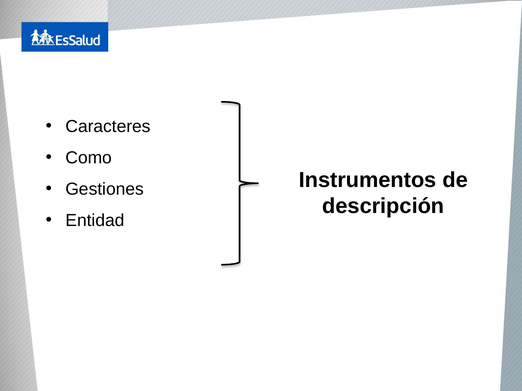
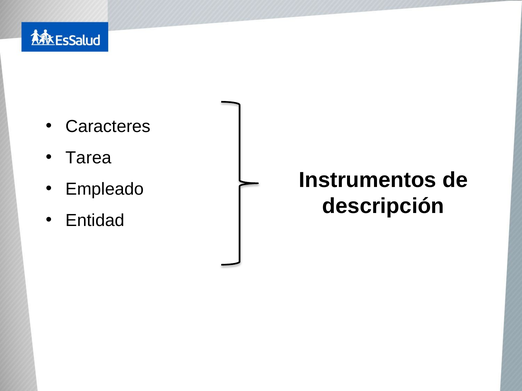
Como: Como -> Tarea (89, 158)
Gestiones: Gestiones -> Empleado (105, 189)
